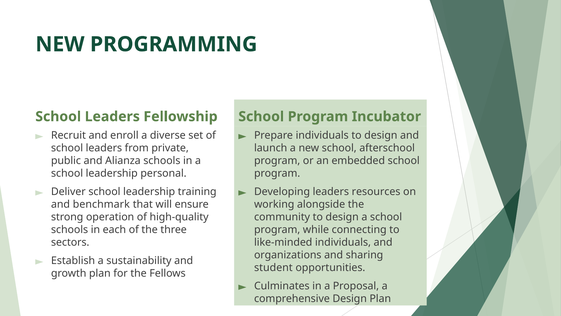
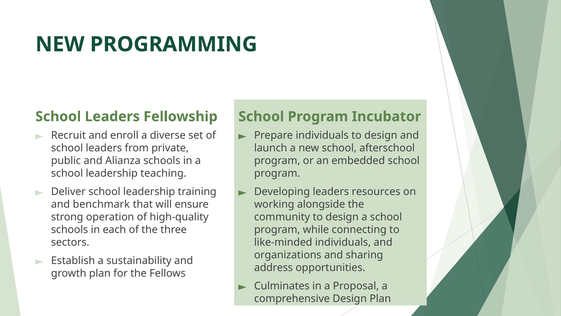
personal: personal -> teaching (163, 173)
student: student -> address (273, 267)
